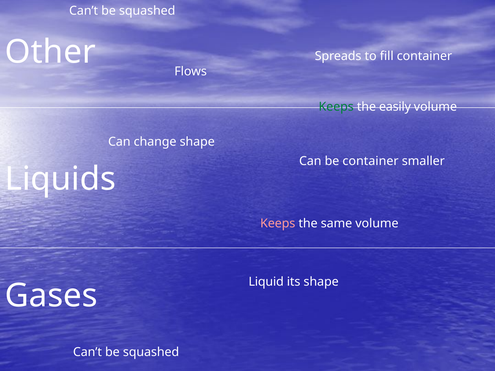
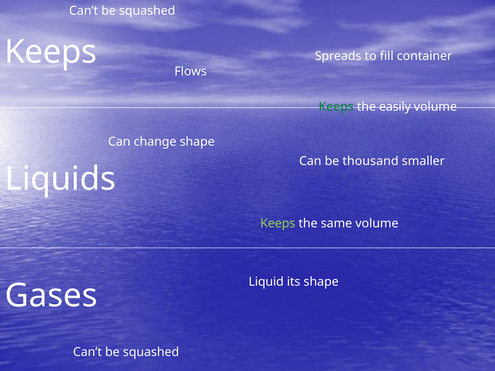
Other: Other -> Keeps (51, 52)
be container: container -> thousand (371, 161)
Keeps colour: pink -> light green (278, 224)
